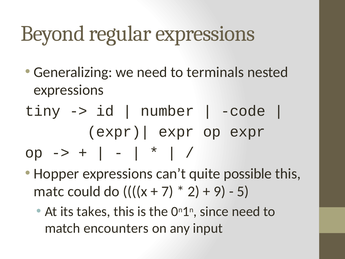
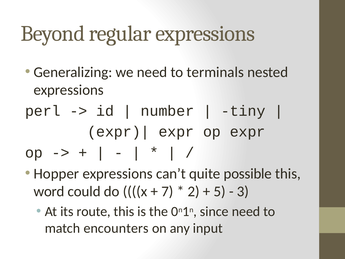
tiny: tiny -> perl (43, 111)
code: code -> tiny (243, 111)
matc: matc -> word (49, 191)
9: 9 -> 5 (220, 191)
5: 5 -> 3 (243, 191)
takes: takes -> route (94, 211)
